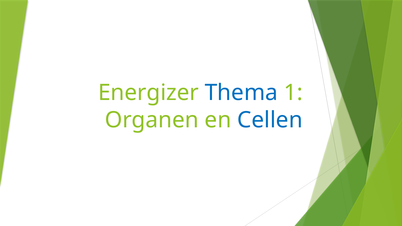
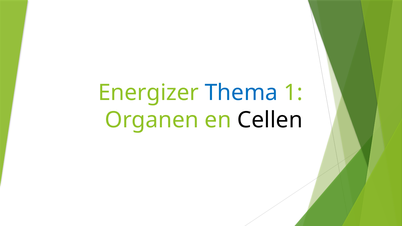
Cellen colour: blue -> black (270, 120)
